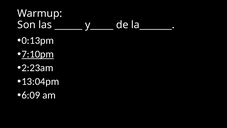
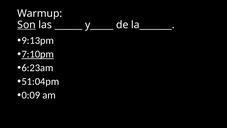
Son underline: none -> present (27, 25)
0:13pm: 0:13pm -> 9:13pm (38, 40)
2:23am: 2:23am -> 6:23am (37, 68)
13:04pm: 13:04pm -> 51:04pm (40, 81)
6:09: 6:09 -> 0:09 (31, 95)
